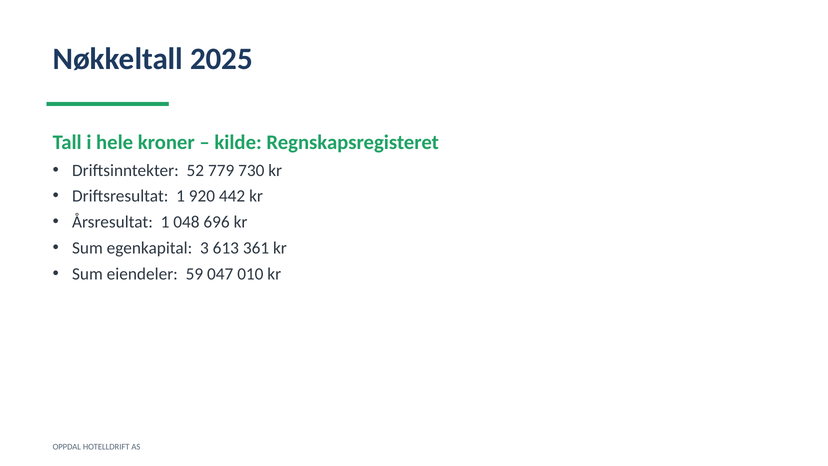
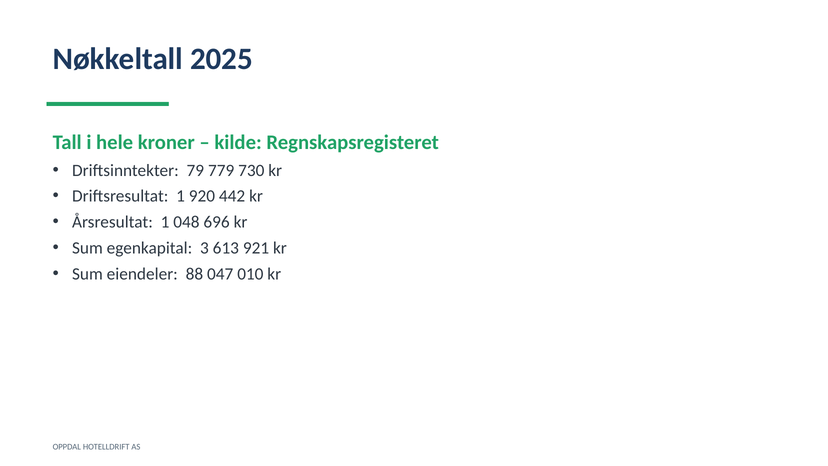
52: 52 -> 79 (195, 170)
361: 361 -> 921 (256, 248)
59: 59 -> 88 (194, 274)
